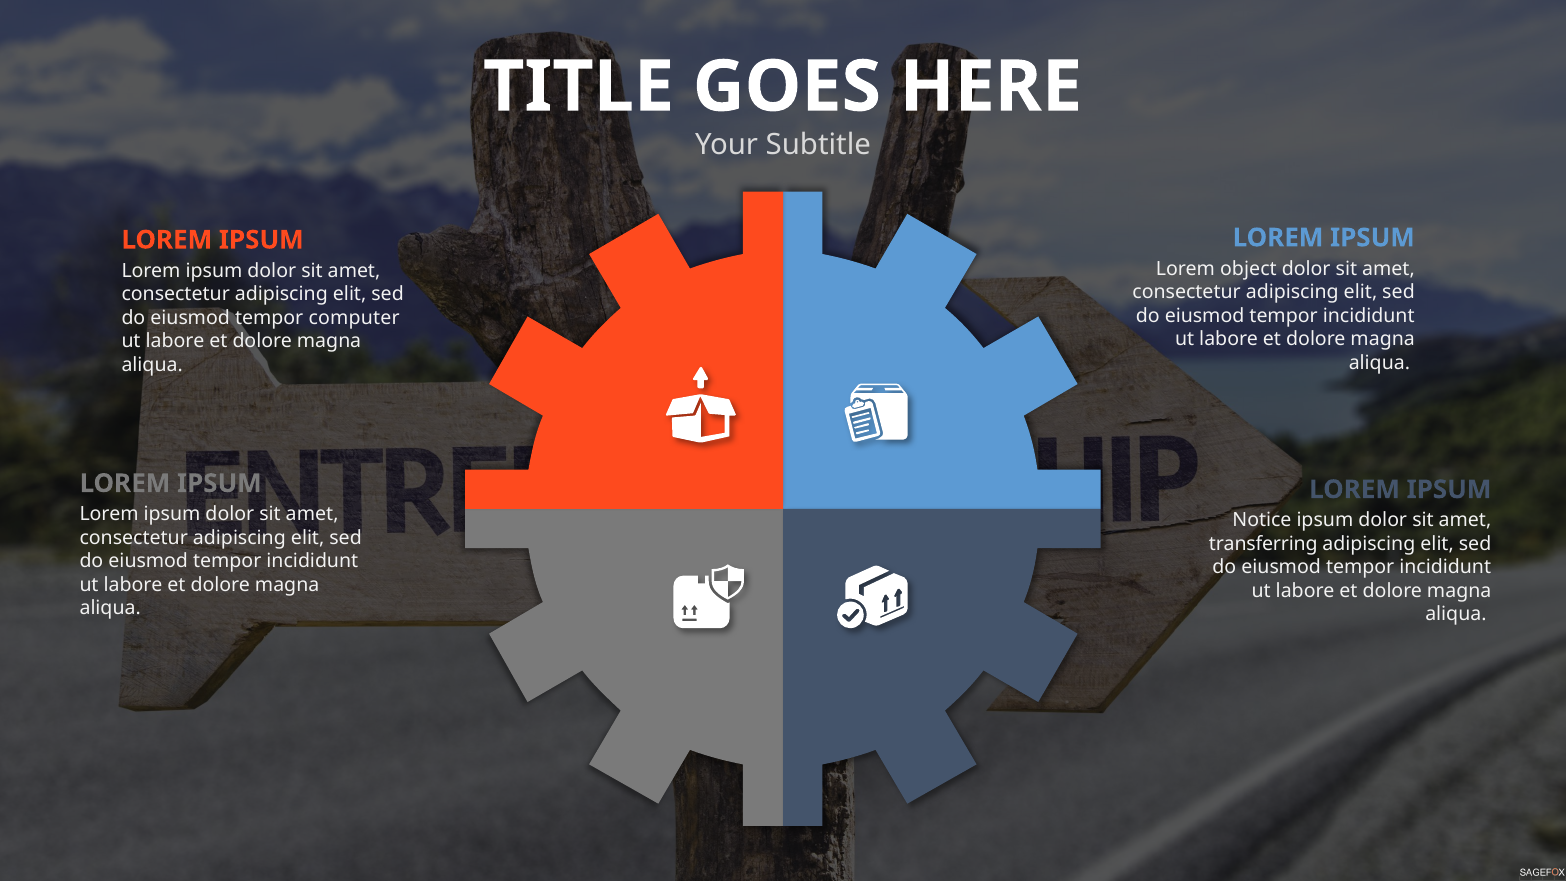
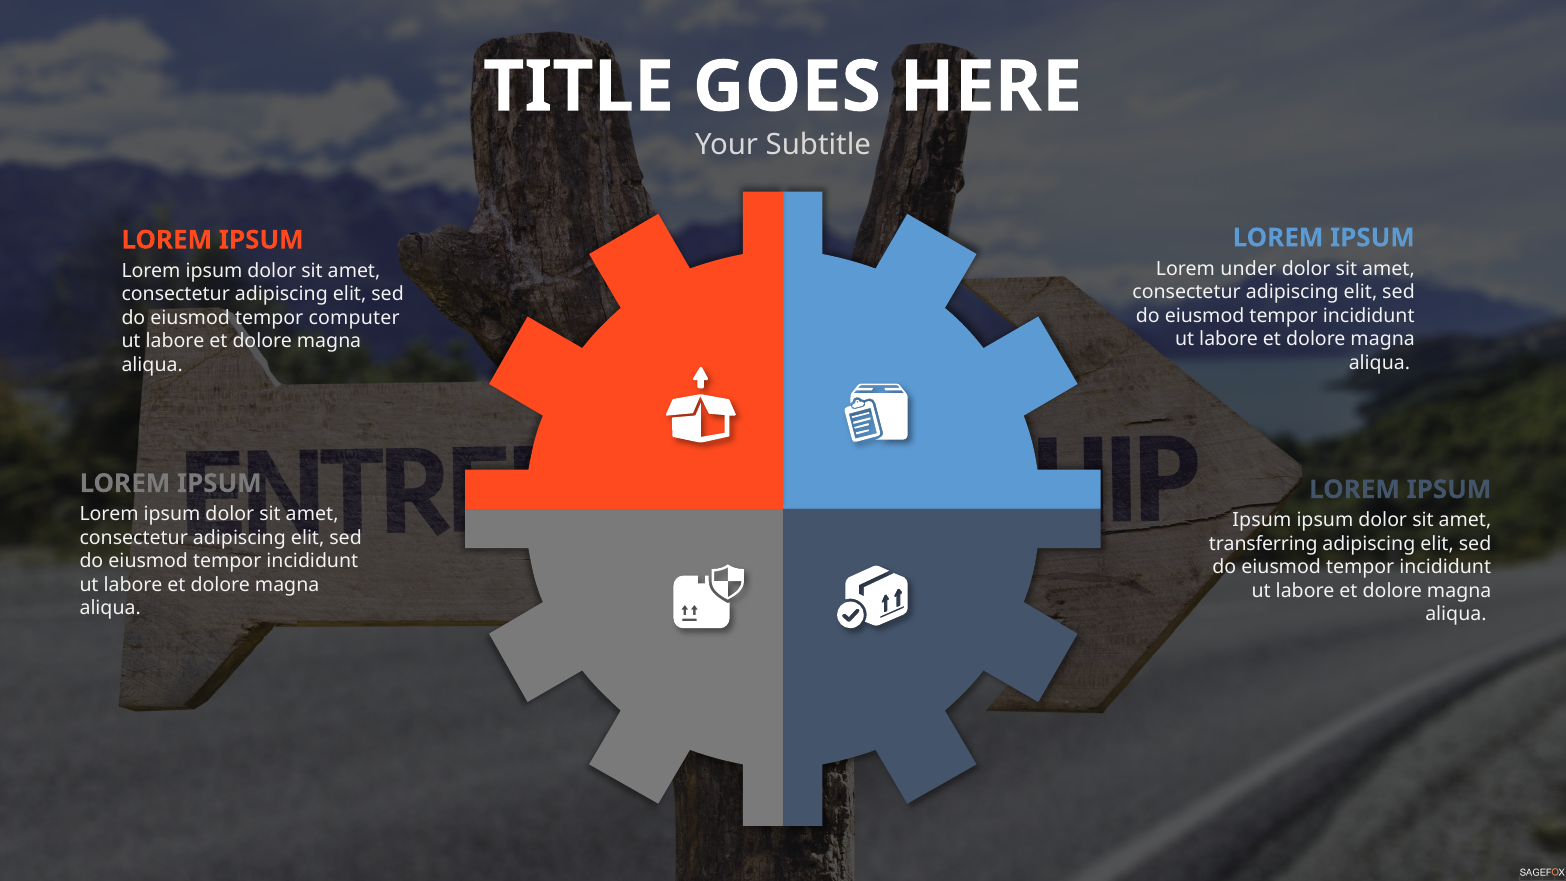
object: object -> under (1248, 269)
Notice: Notice -> Ipsum (1262, 520)
